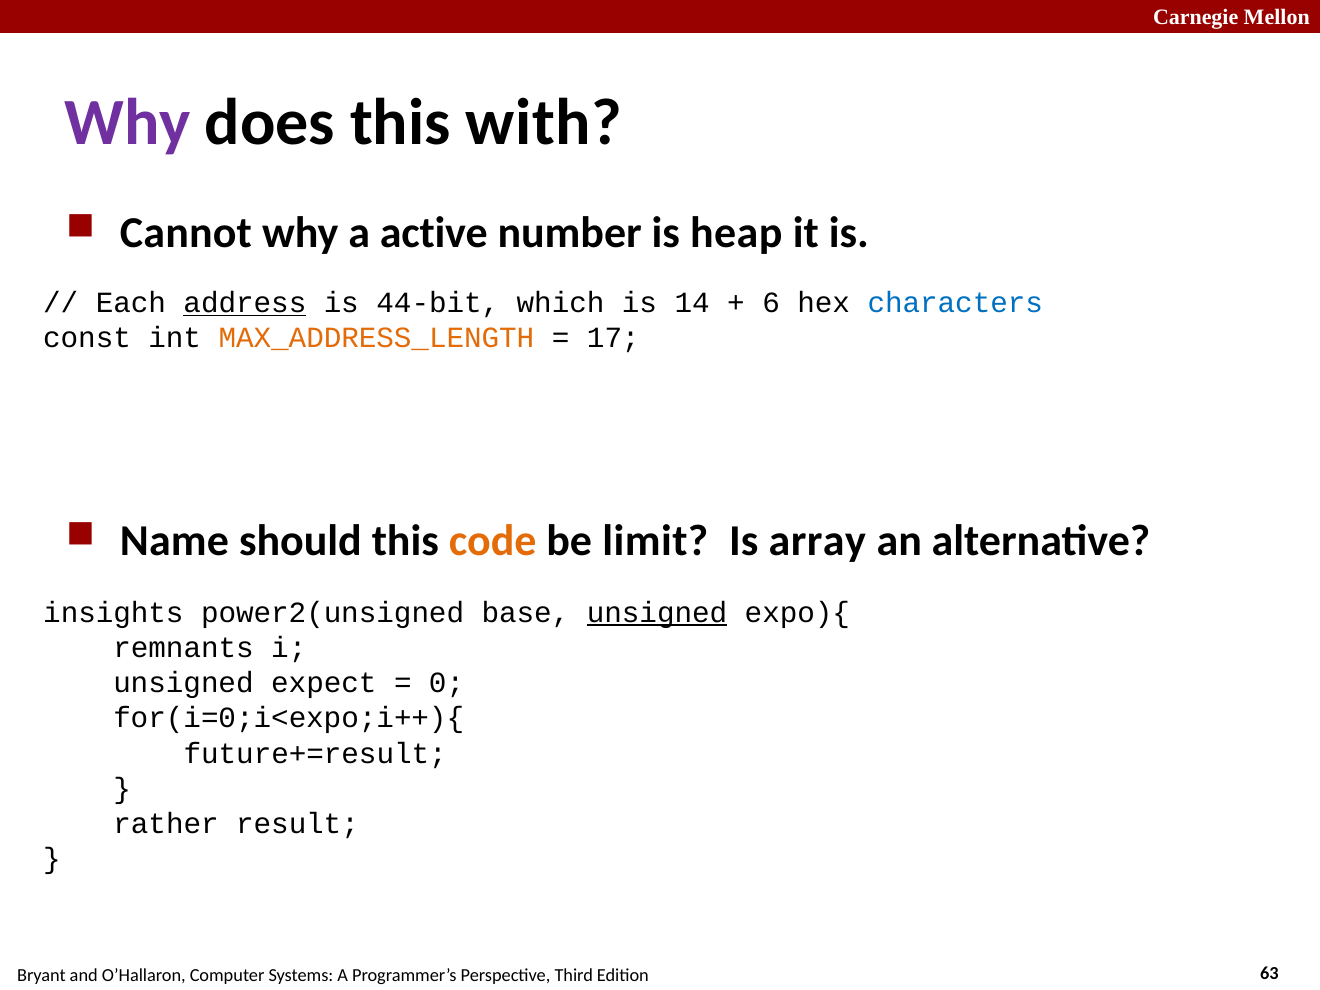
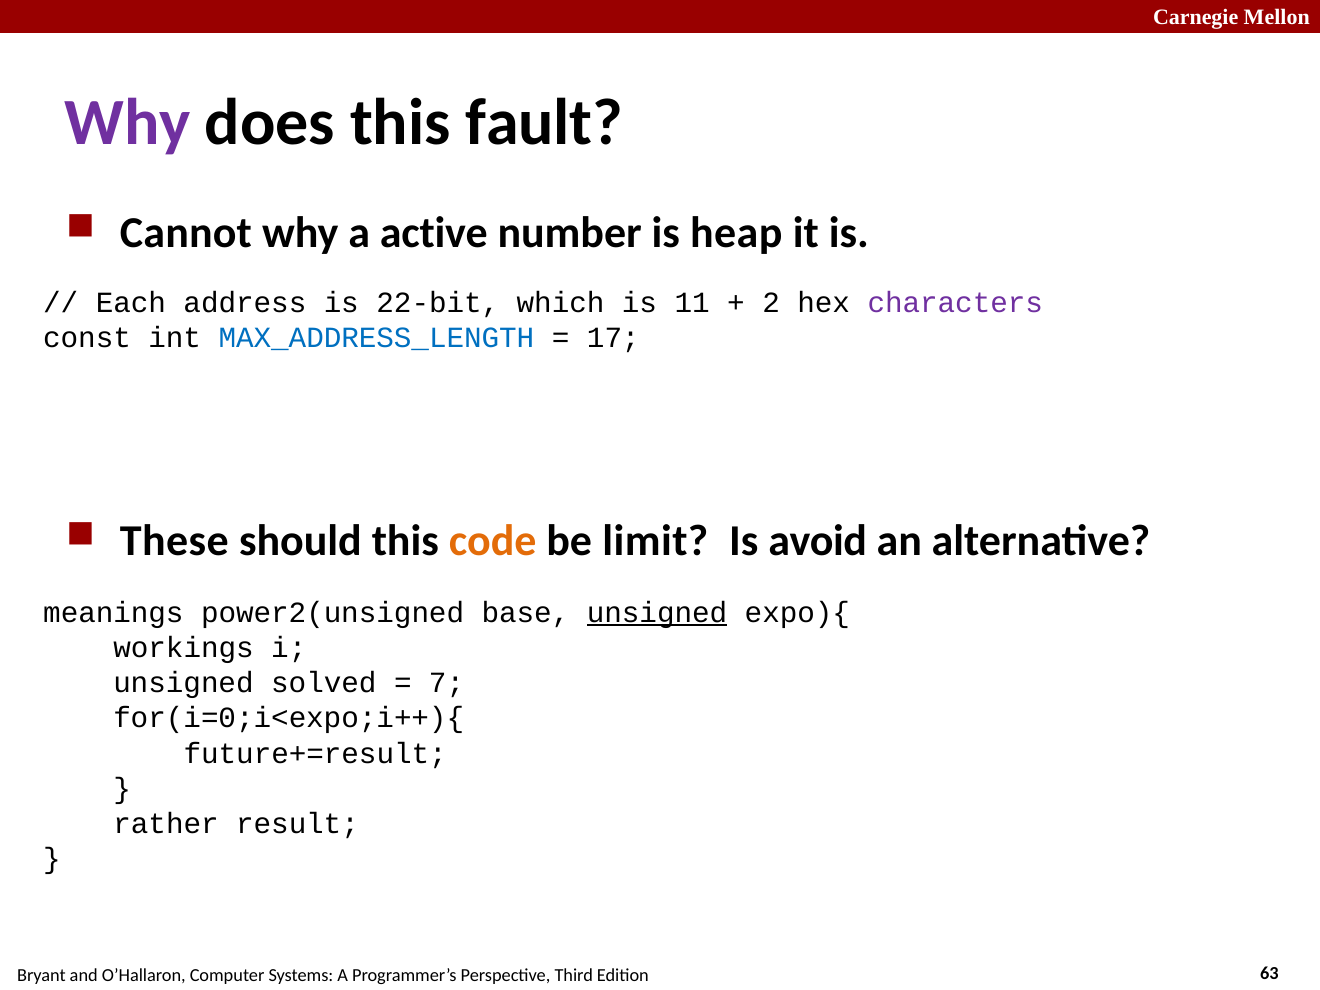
with: with -> fault (544, 122)
address underline: present -> none (245, 303)
44-bit: 44-bit -> 22-bit (438, 303)
14: 14 -> 11 (692, 303)
6: 6 -> 2 (771, 303)
characters colour: blue -> purple (955, 303)
MAX_ADDRESS_LENGTH colour: orange -> blue (376, 338)
Name: Name -> These (174, 541)
array: array -> avoid (818, 541)
insights: insights -> meanings (113, 613)
remnants: remnants -> workings (184, 648)
expect: expect -> solved (324, 683)
0: 0 -> 7 (447, 683)
